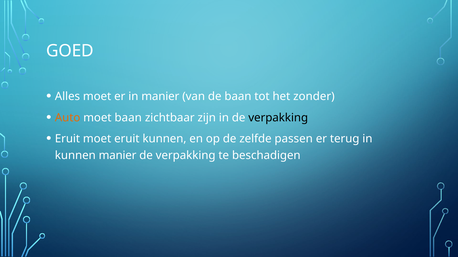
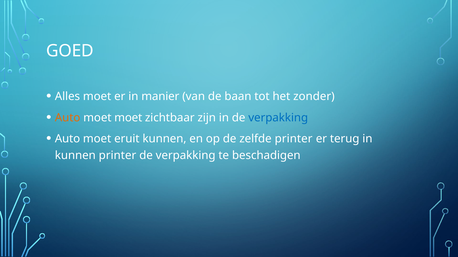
moet baan: baan -> moet (128, 118)
verpakking colour: black -> blue (278, 118)
Eruit: Eruit -> Auto (68, 139)
zelfde passen: passen -> printer (294, 139)
kunnen manier: manier -> printer (117, 156)
